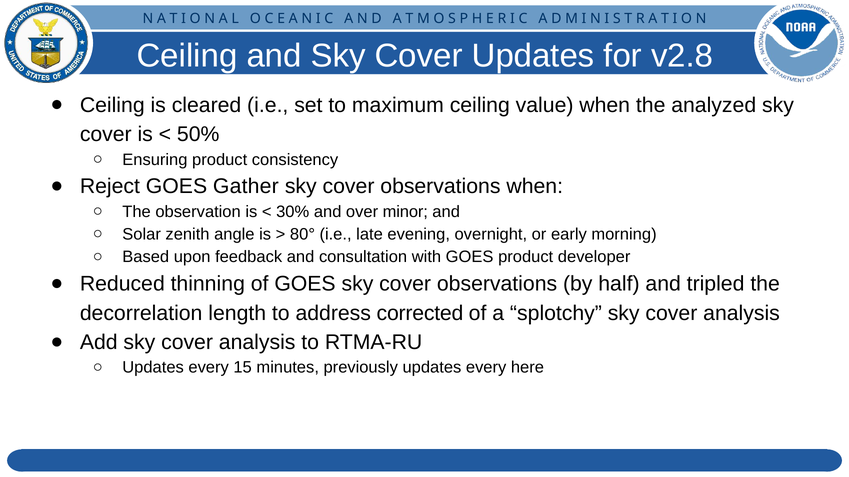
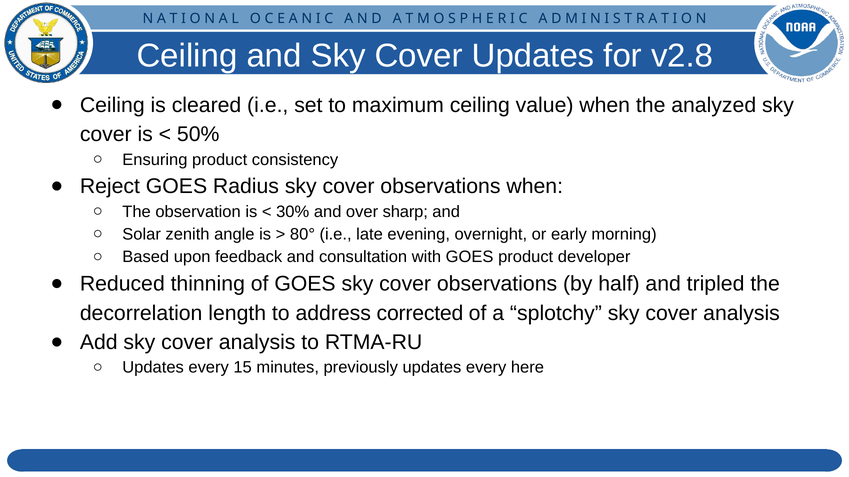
Gather: Gather -> Radius (246, 187)
minor: minor -> sharp (405, 212)
